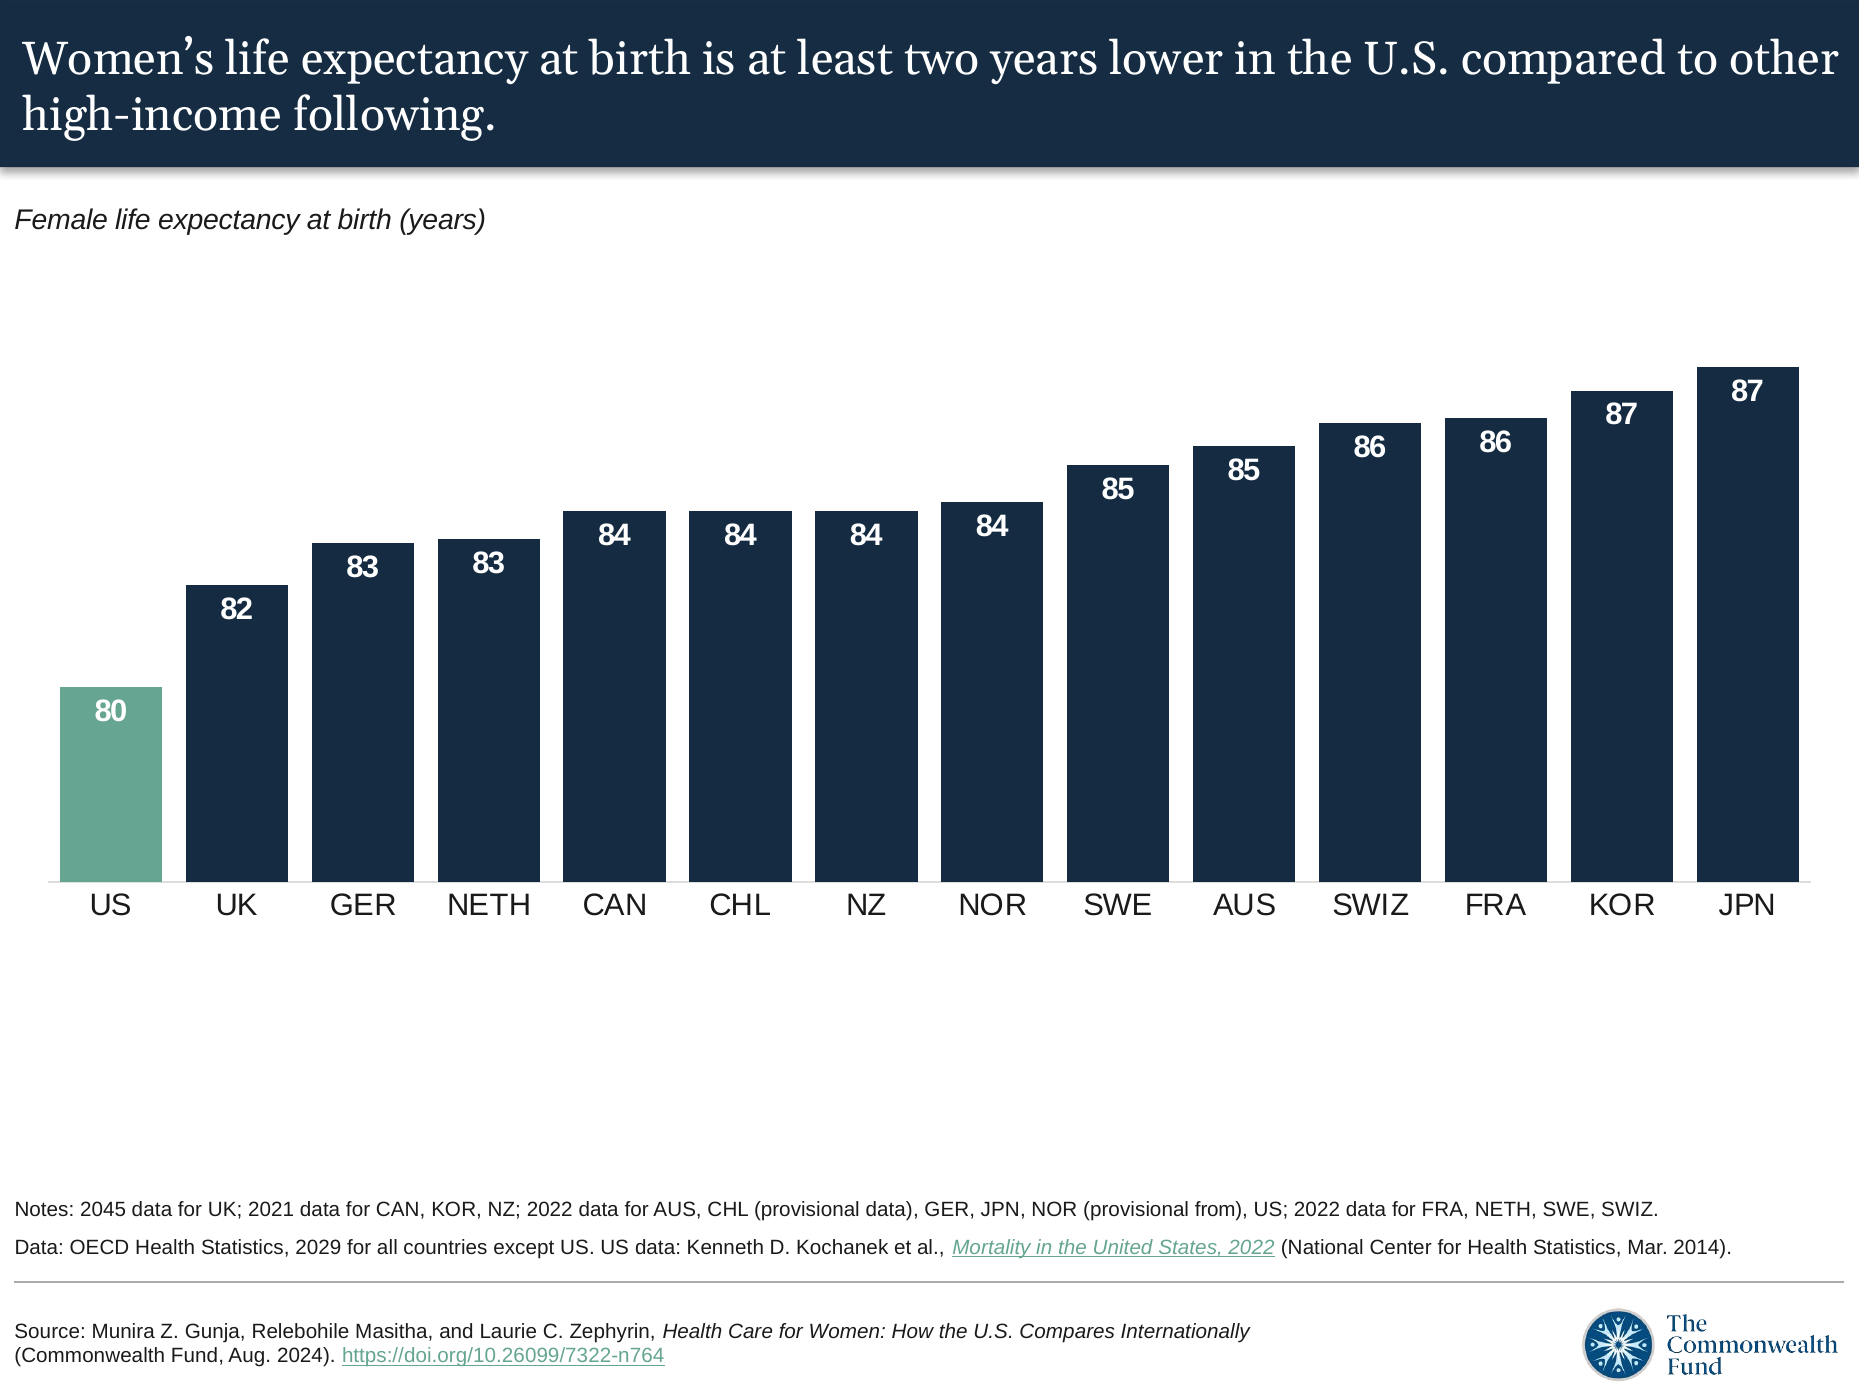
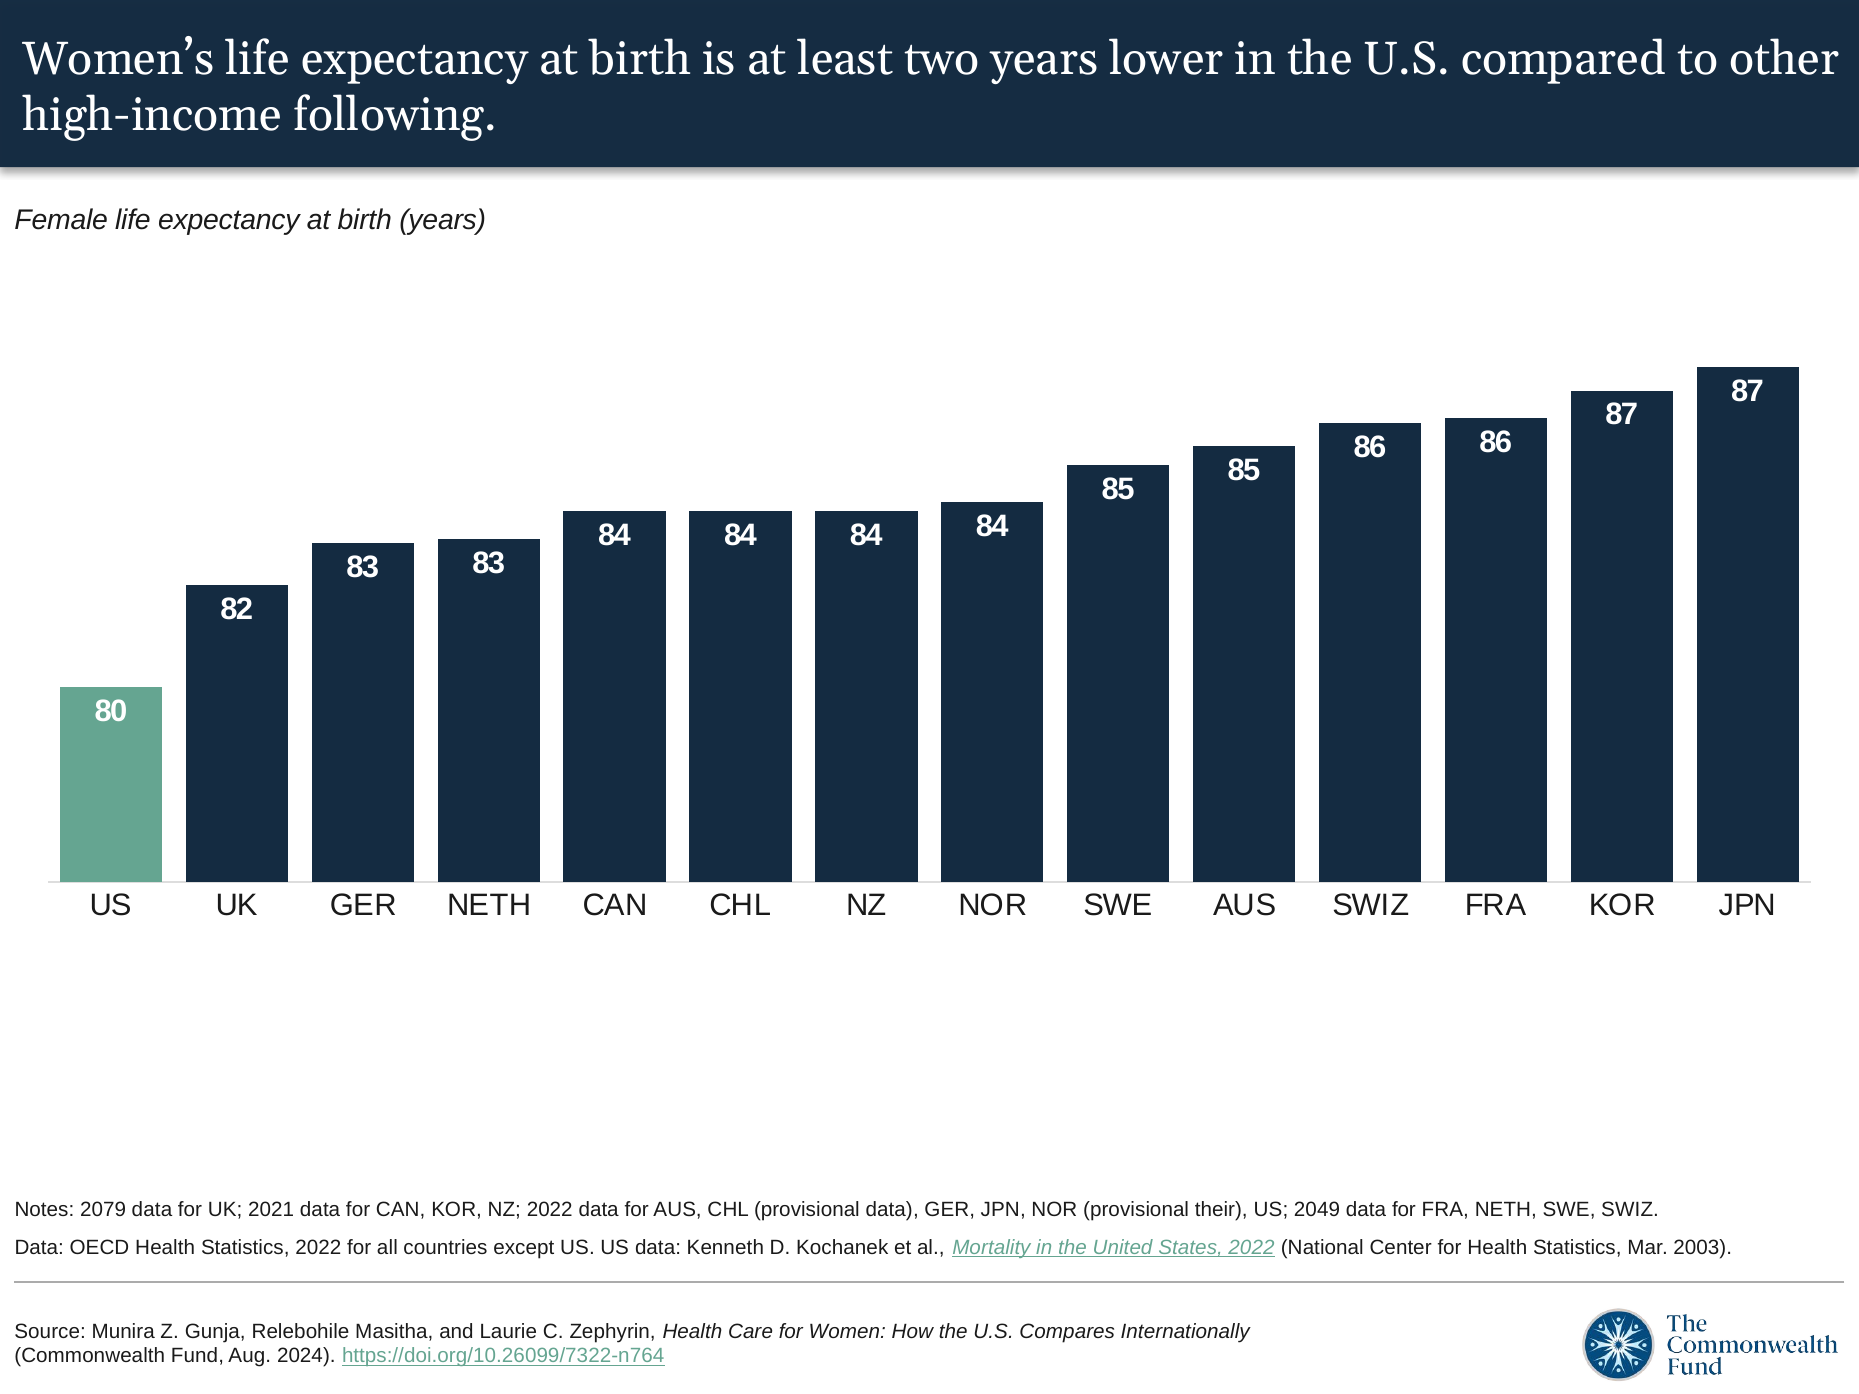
2045: 2045 -> 2079 (103, 1210)
from: from -> their (1221, 1210)
US 2022: 2022 -> 2049 (1317, 1210)
Statistics 2029: 2029 -> 2022 (318, 1248)
2014: 2014 -> 2003 (1703, 1248)
